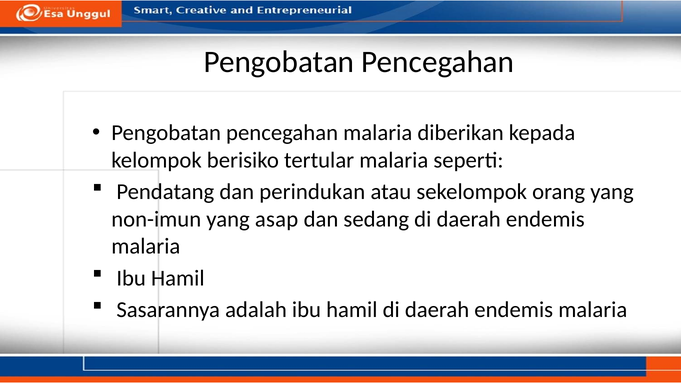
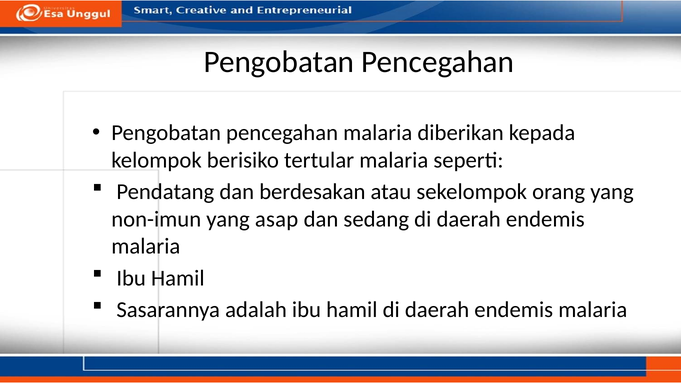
perindukan: perindukan -> berdesakan (312, 192)
